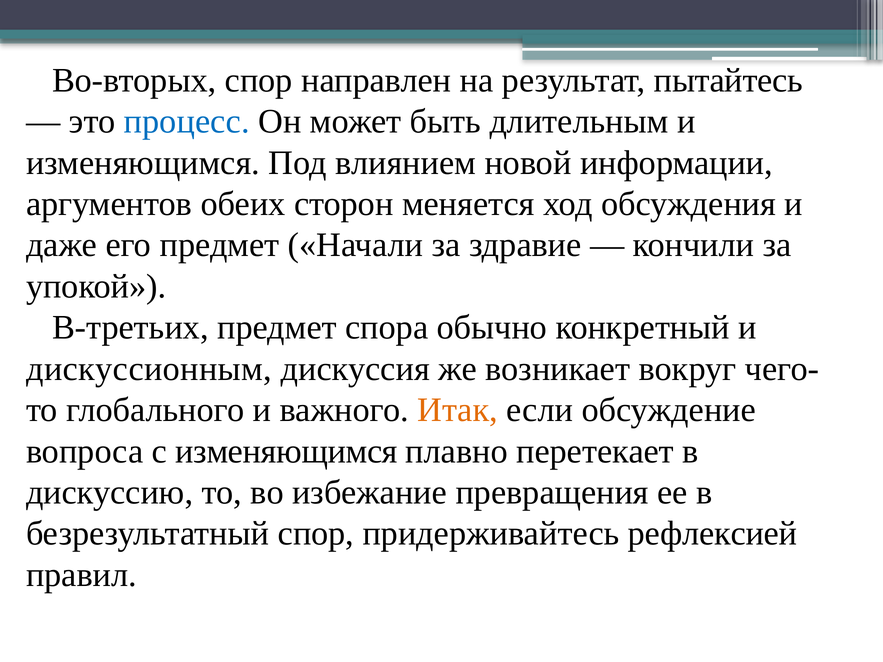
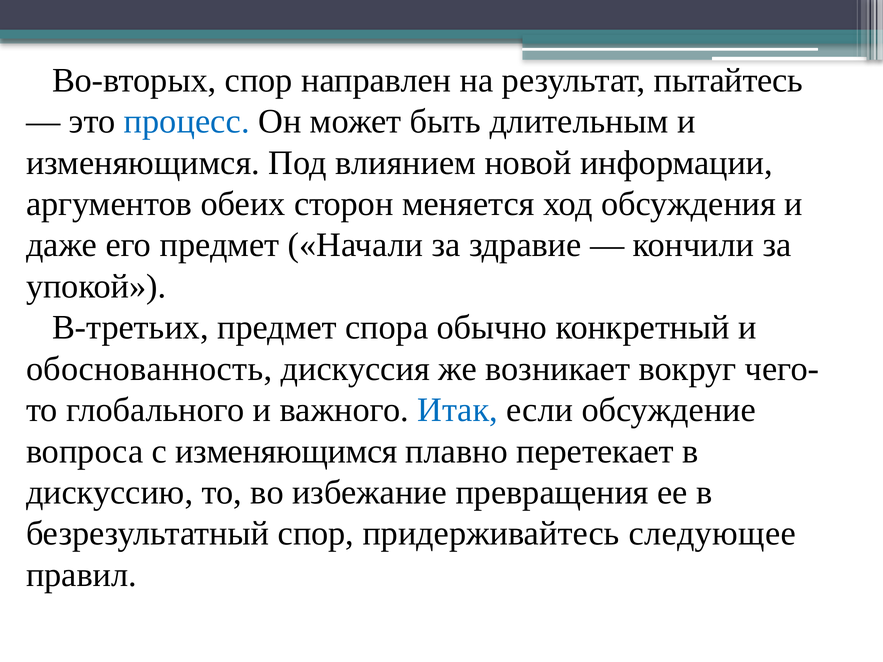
дискуссионным: дискуссионным -> обоснованность (149, 369)
Итак colour: orange -> blue (458, 410)
рефлексией: рефлексией -> следующее (712, 534)
